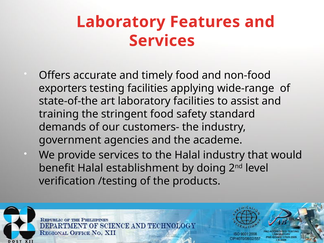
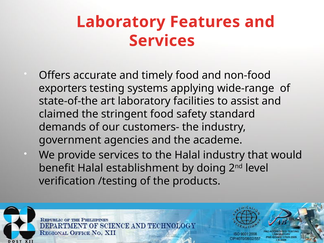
testing facilities: facilities -> systems (148, 88)
training: training -> claimed (59, 114)
